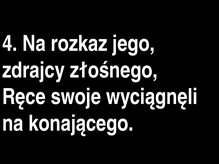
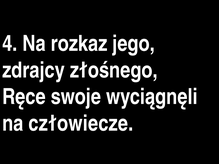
konającego: konającego -> człowiecze (81, 124)
